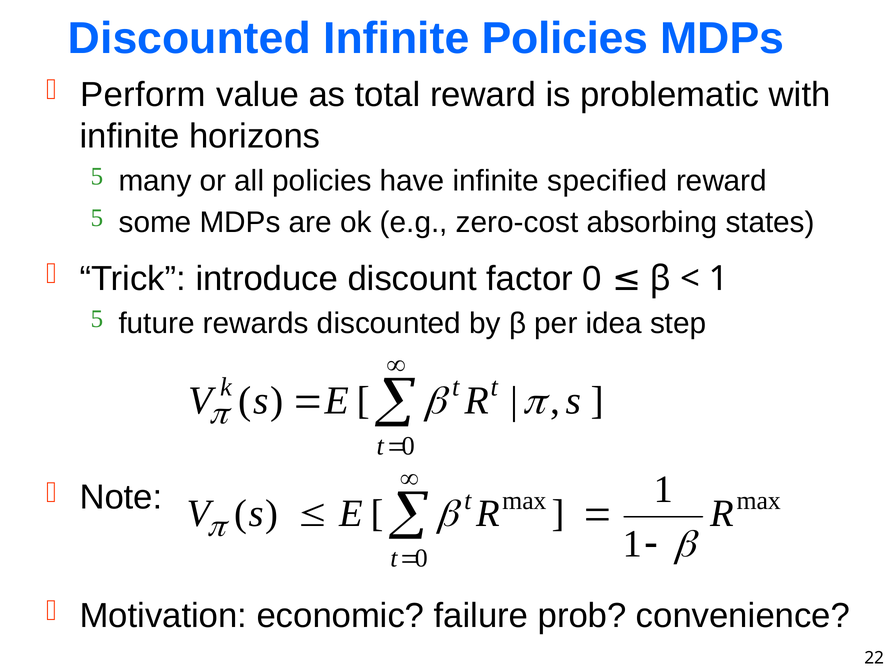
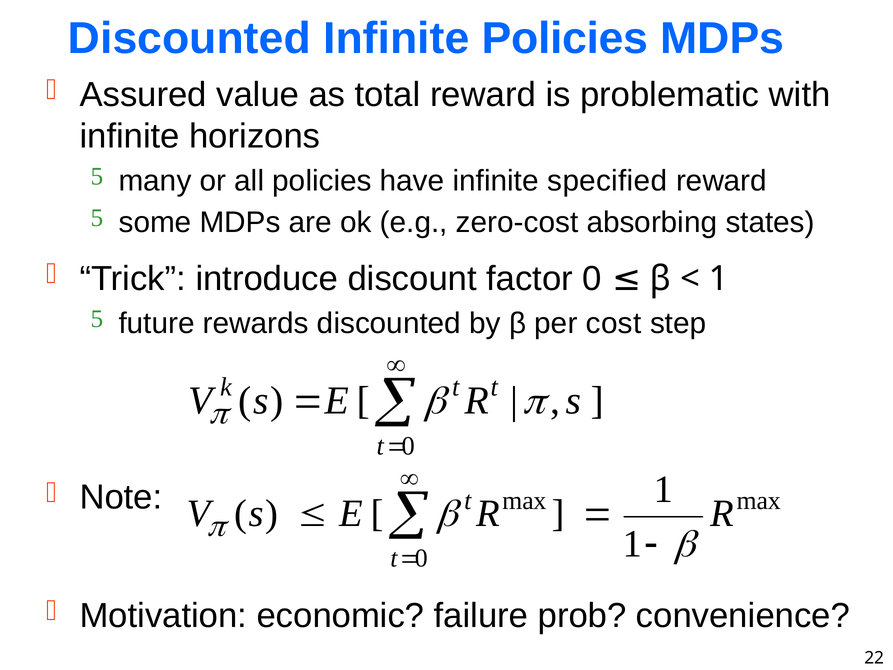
Perform: Perform -> Assured (143, 95)
idea: idea -> cost (614, 323)
